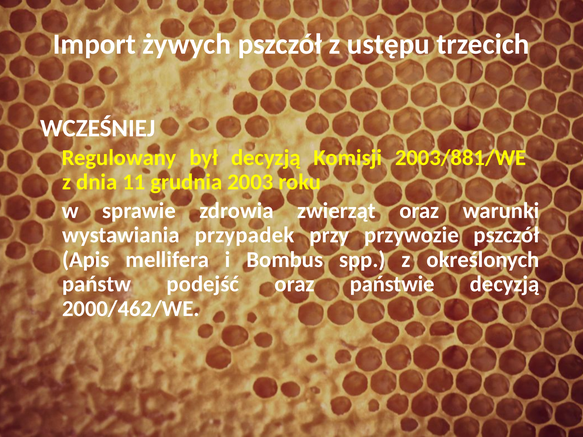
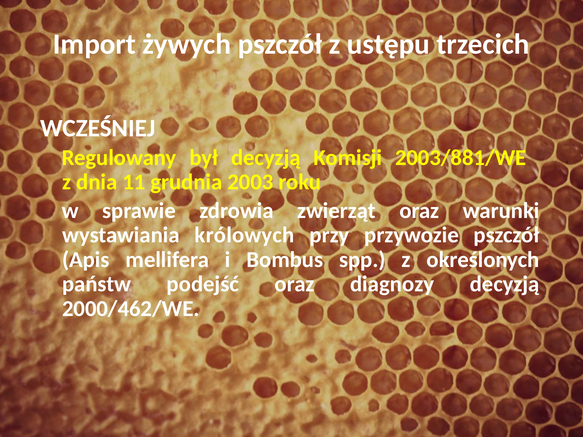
przypadek: przypadek -> królowych (245, 235)
państwie: państwie -> diagnozy (392, 284)
